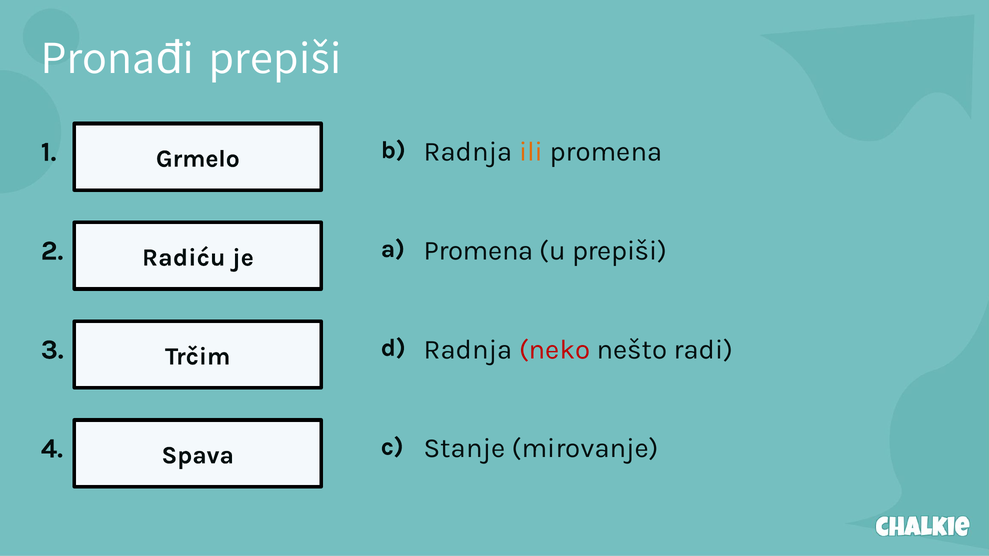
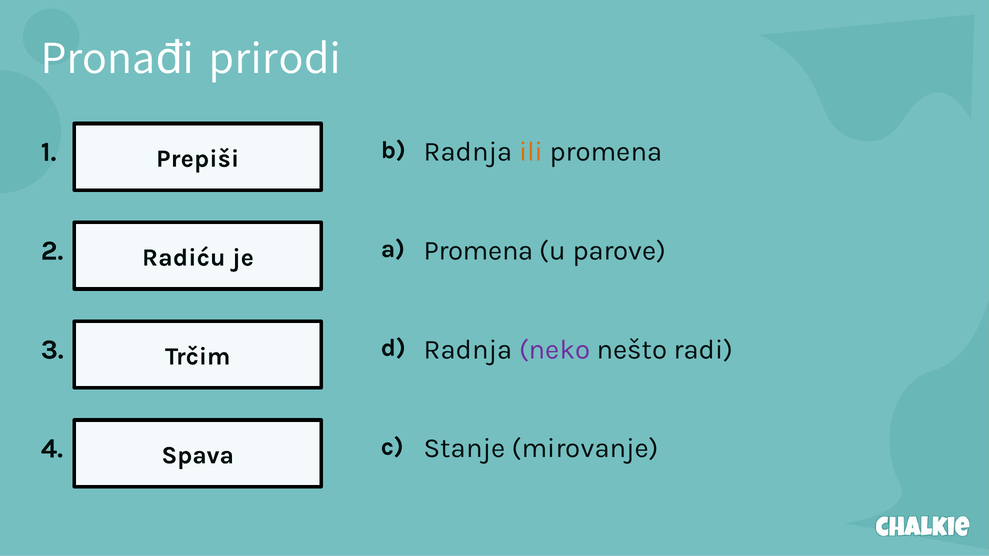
prepiši: prepiši -> prirodi (275, 58)
Grmelo: Grmelo -> Prepiši (198, 159)
u prepiši: prepiši -> parove (619, 251)
neko colour: red -> purple (555, 350)
